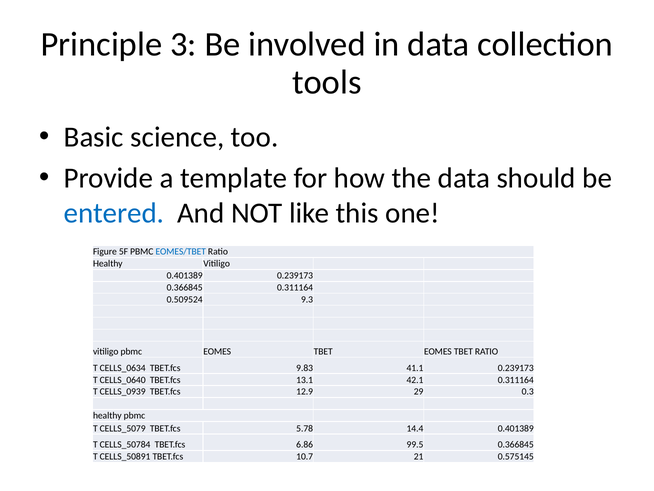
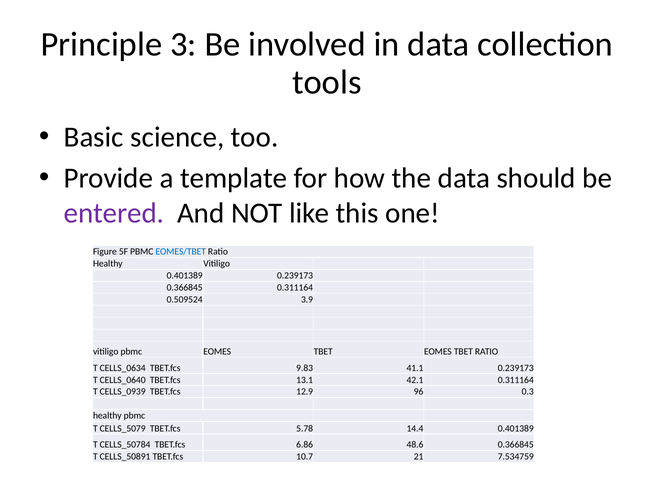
entered colour: blue -> purple (114, 213)
9.3: 9.3 -> 3.9 (307, 299)
29: 29 -> 96 (419, 391)
99.5: 99.5 -> 48.6 (415, 444)
0.575145: 0.575145 -> 7.534759 (516, 456)
